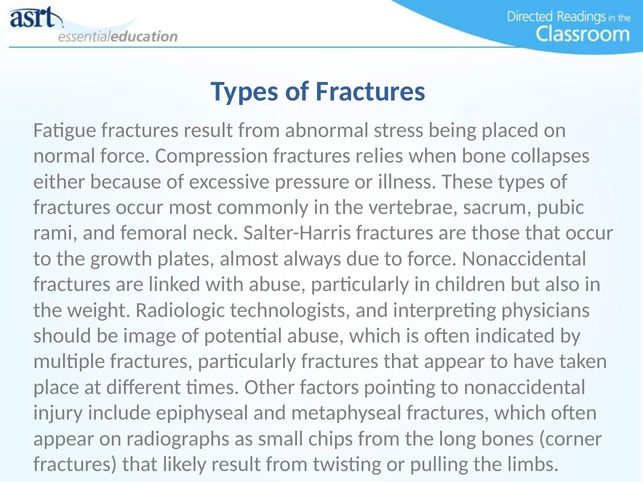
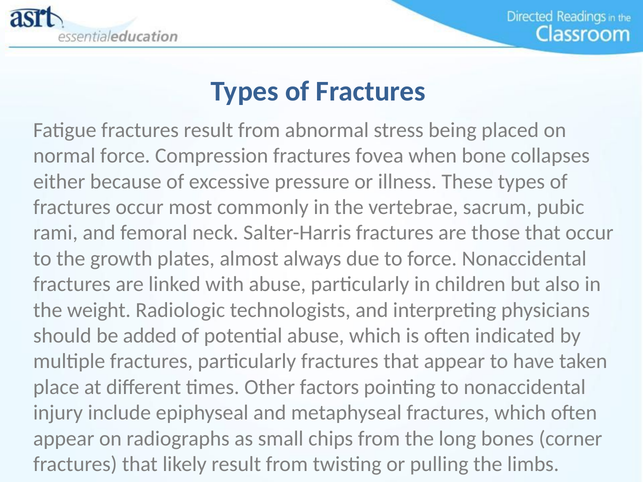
relies: relies -> fovea (380, 156)
image: image -> added (150, 336)
